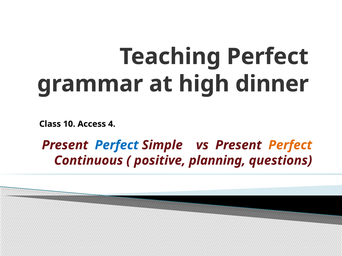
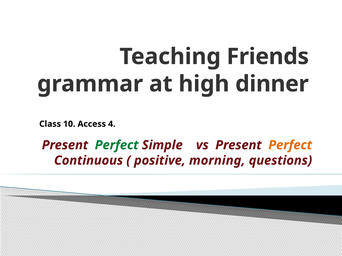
Teaching Perfect: Perfect -> Friends (268, 57)
Perfect colour: blue -> green (117, 145)
planning: planning -> morning (217, 161)
